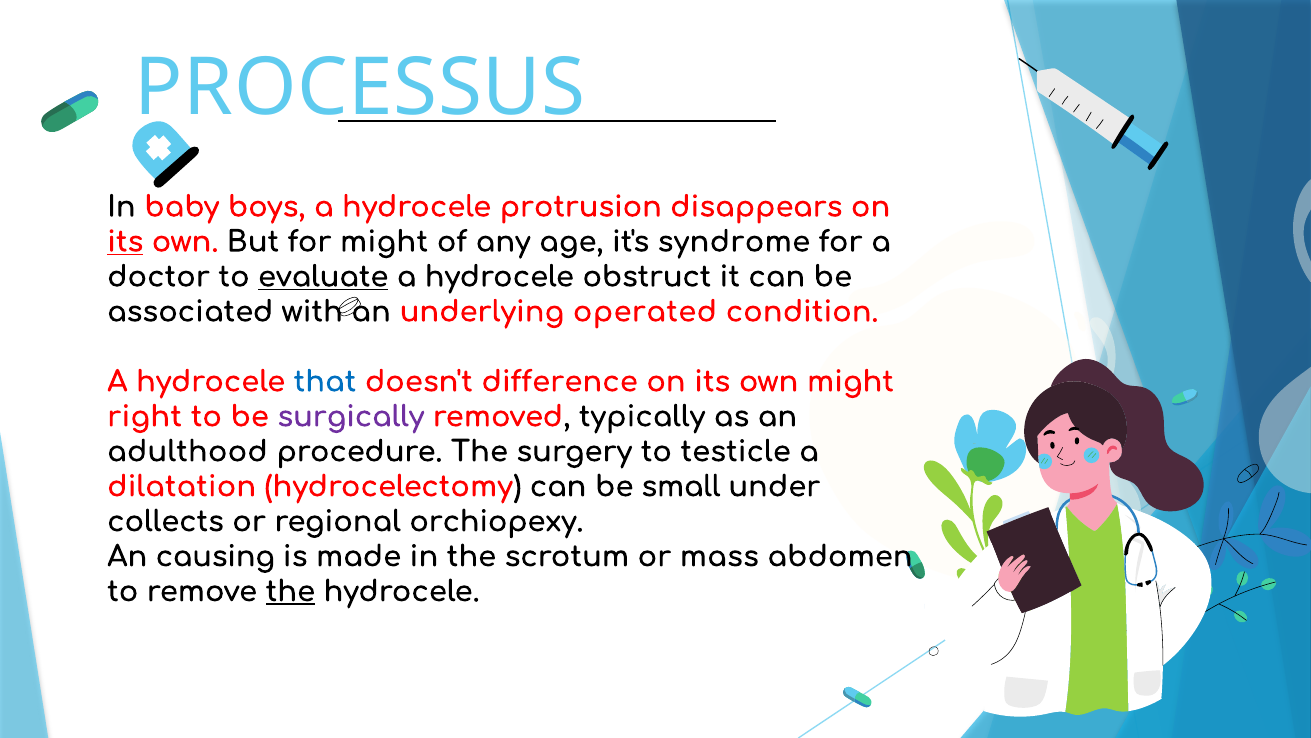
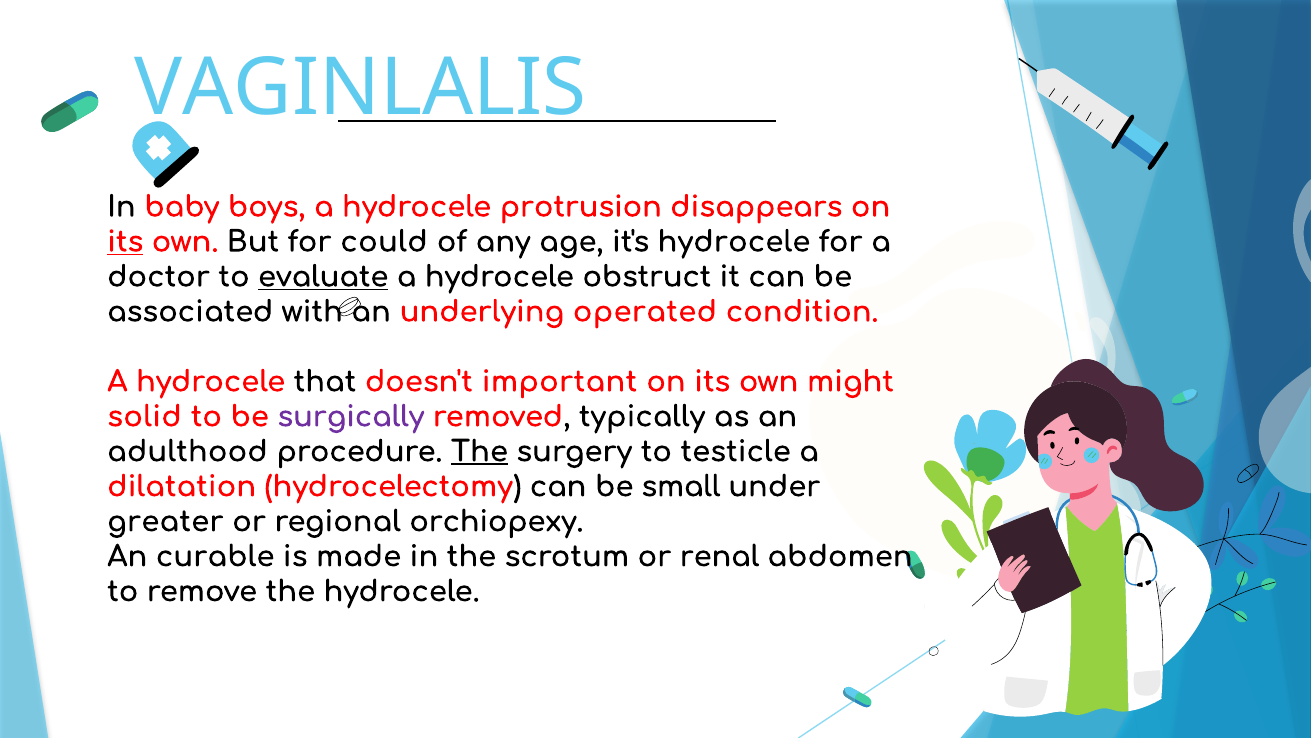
PROCESSUS: PROCESSUS -> VAGINLALIS (360, 88)
for might: might -> could (384, 242)
it's syndrome: syndrome -> hydrocele (734, 242)
that colour: blue -> black (325, 382)
difference: difference -> important (559, 382)
right: right -> solid (145, 417)
The underline: none -> present (479, 452)
collects: collects -> greater (165, 521)
causing: causing -> curable (215, 556)
mass: mass -> renal (719, 556)
the underline: present -> none (290, 591)
